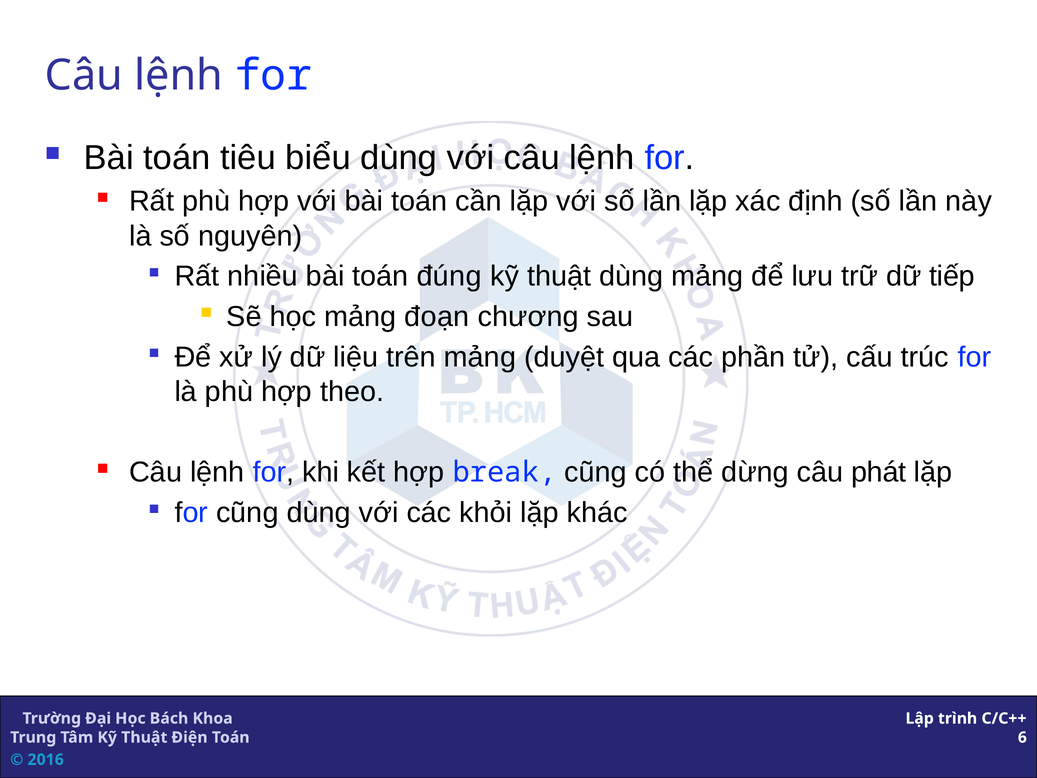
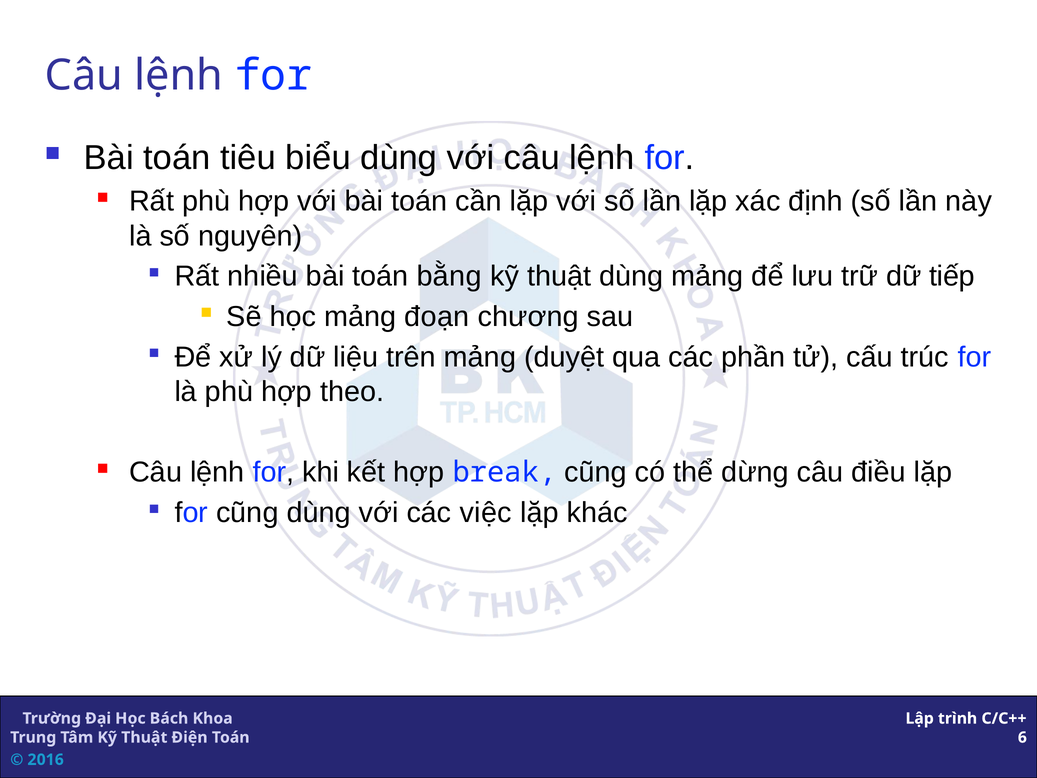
đúng: đúng -> bằng (449, 276)
phát: phát -> điều (879, 472)
khỏi: khỏi -> việc (486, 513)
